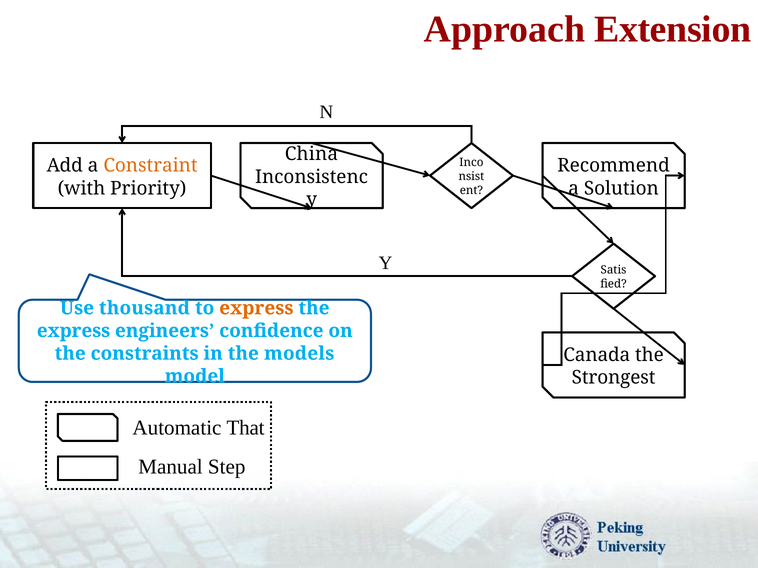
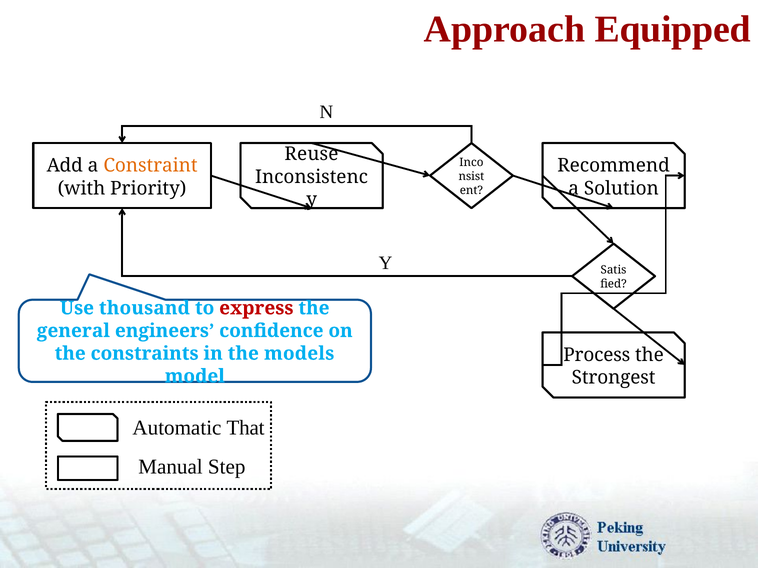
Extension: Extension -> Equipped (673, 29)
China: China -> Reuse (311, 154)
express colour: orange -> red (256, 308)
express: express -> general (73, 331)
Canada: Canada -> Process (597, 355)
